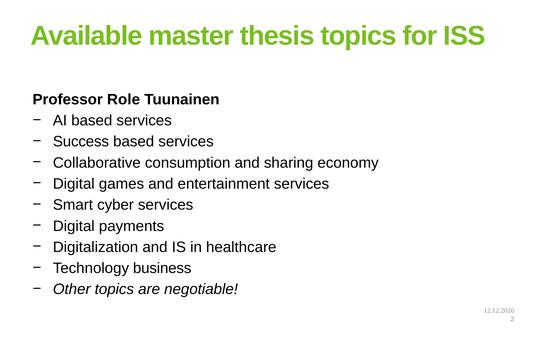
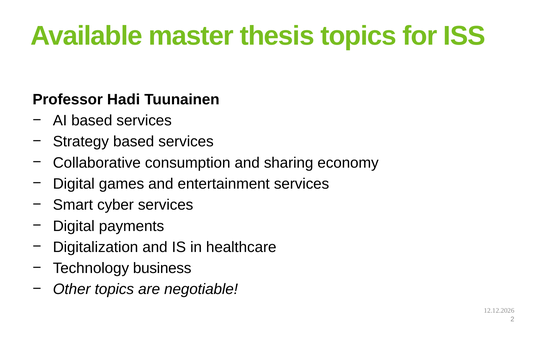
Role: Role -> Hadi (124, 99)
Success: Success -> Strategy (81, 142)
